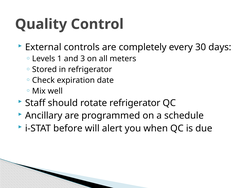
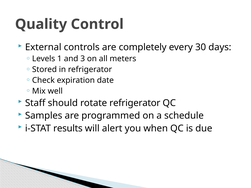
Ancillary: Ancillary -> Samples (44, 116)
before: before -> results (68, 128)
